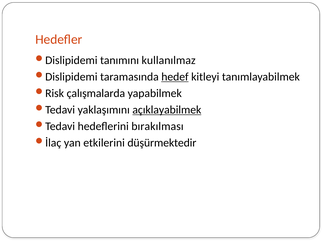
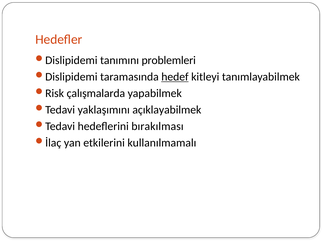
kullanılmaz: kullanılmaz -> problemleri (169, 60)
açıklayabilmek underline: present -> none (167, 110)
düşürmektedir: düşürmektedir -> kullanılmamalı (162, 143)
